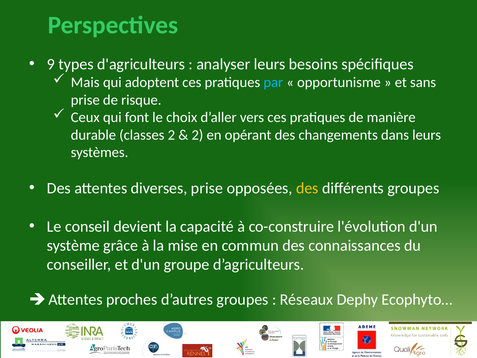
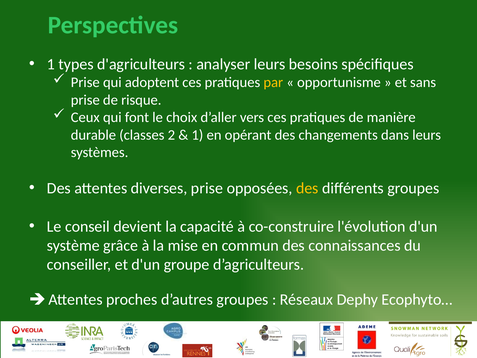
9: 9 -> 1 (51, 64)
Mais: Mais -> Prise (85, 82)
par colour: light blue -> yellow (273, 82)
2: 2 -> 1 (197, 135)
